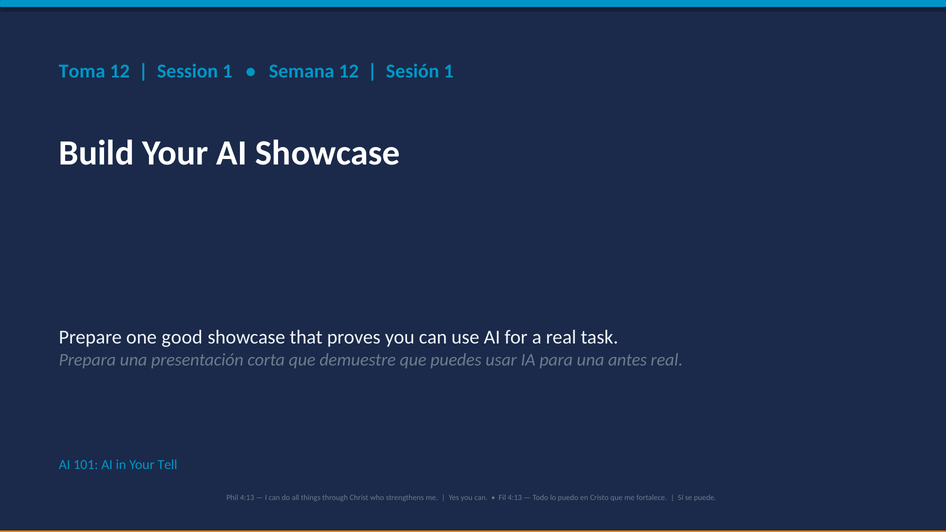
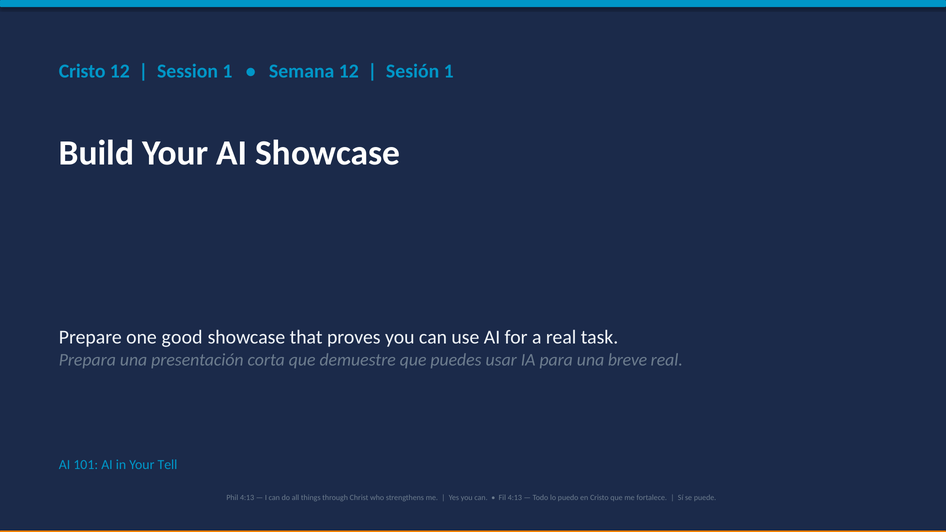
Toma: Toma -> Cristo (82, 71)
antes: antes -> breve (628, 360)
